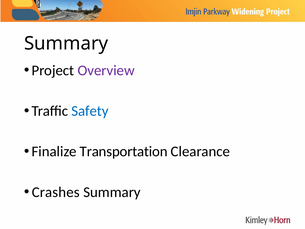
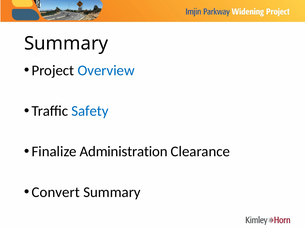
Overview colour: purple -> blue (106, 70)
Transportation: Transportation -> Administration (124, 151)
Crashes: Crashes -> Convert (56, 192)
